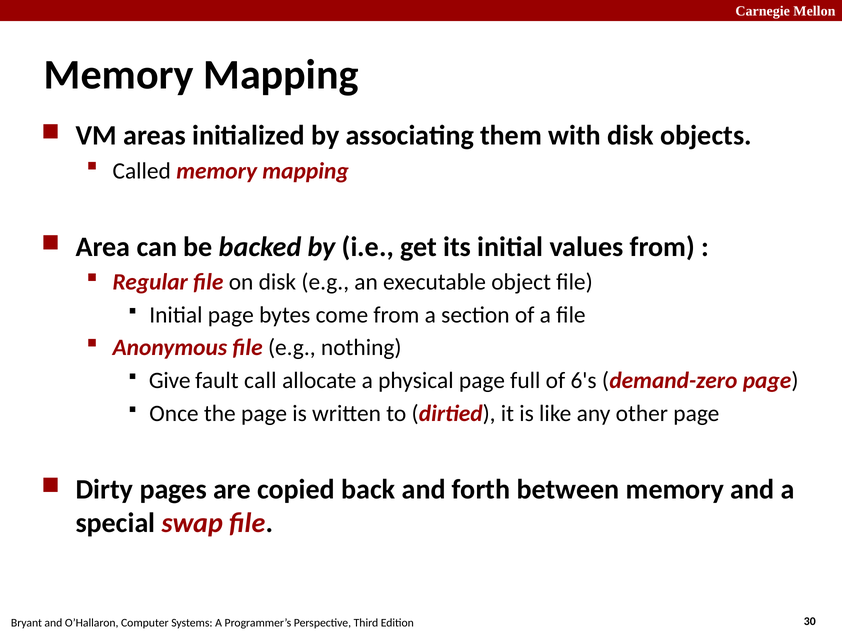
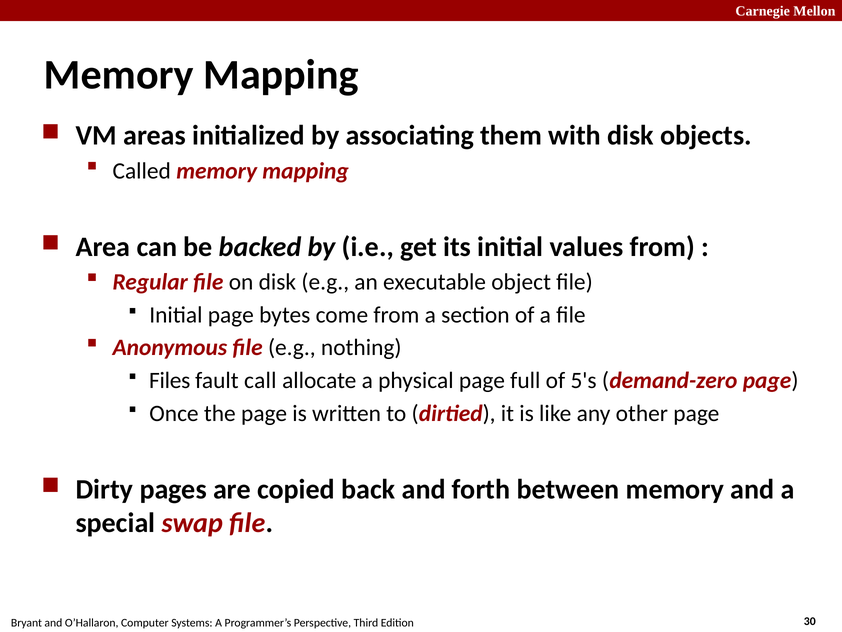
Give: Give -> Files (170, 380)
6's: 6's -> 5's (584, 380)
